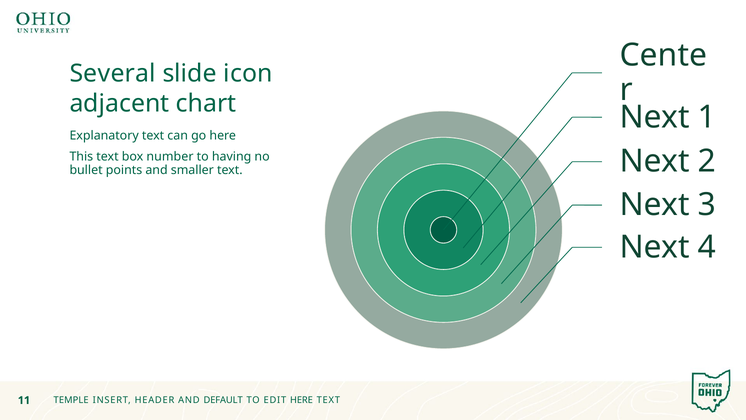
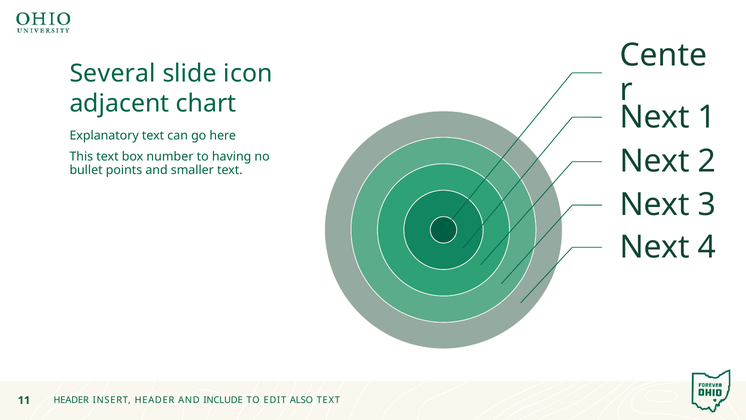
TEMPLE: TEMPLE -> HEADER (71, 400)
DEFAULT: DEFAULT -> INCLUDE (223, 400)
EDIT HERE: HERE -> ALSO (301, 400)
